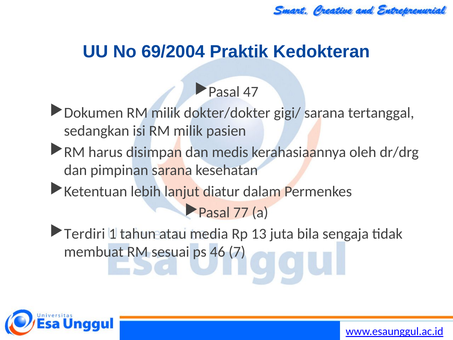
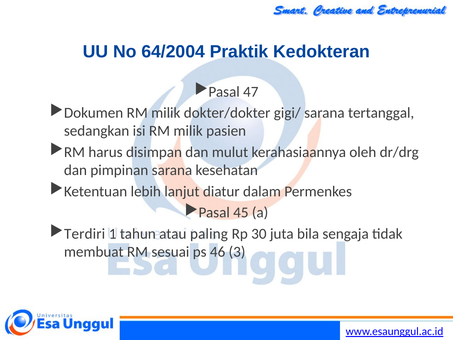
69/2004: 69/2004 -> 64/2004 (173, 52)
medis: medis -> mulut (230, 152)
77: 77 -> 45 (241, 212)
media: media -> paling (209, 234)
13: 13 -> 30 (259, 234)
7: 7 -> 3 (237, 252)
